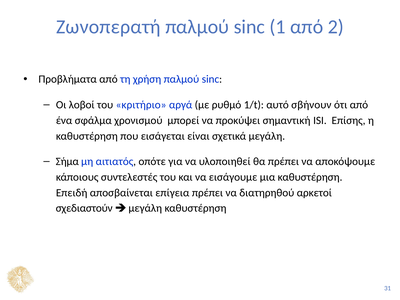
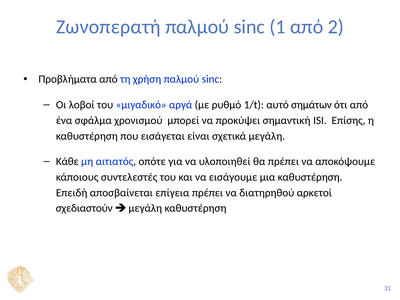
κριτήριο: κριτήριο -> μιγαδικό (141, 105)
σβήνουν: σβήνουν -> σημάτων (311, 105)
Σήμα: Σήμα -> Κάθε (67, 162)
